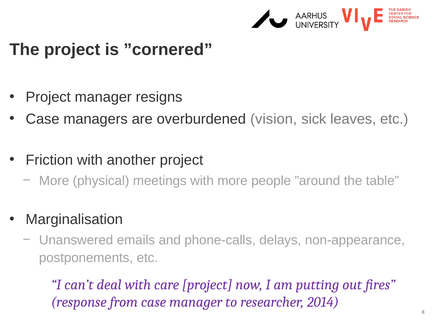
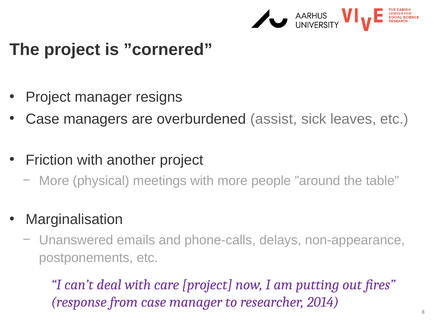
vision: vision -> assist (274, 119)
